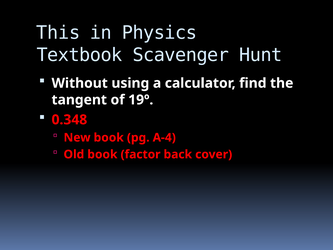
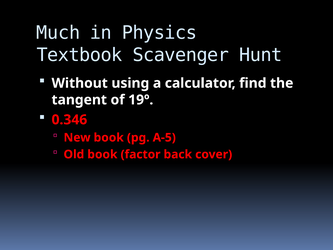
This: This -> Much (58, 33)
0.348: 0.348 -> 0.346 (69, 120)
A-4: A-4 -> A-5 (164, 137)
